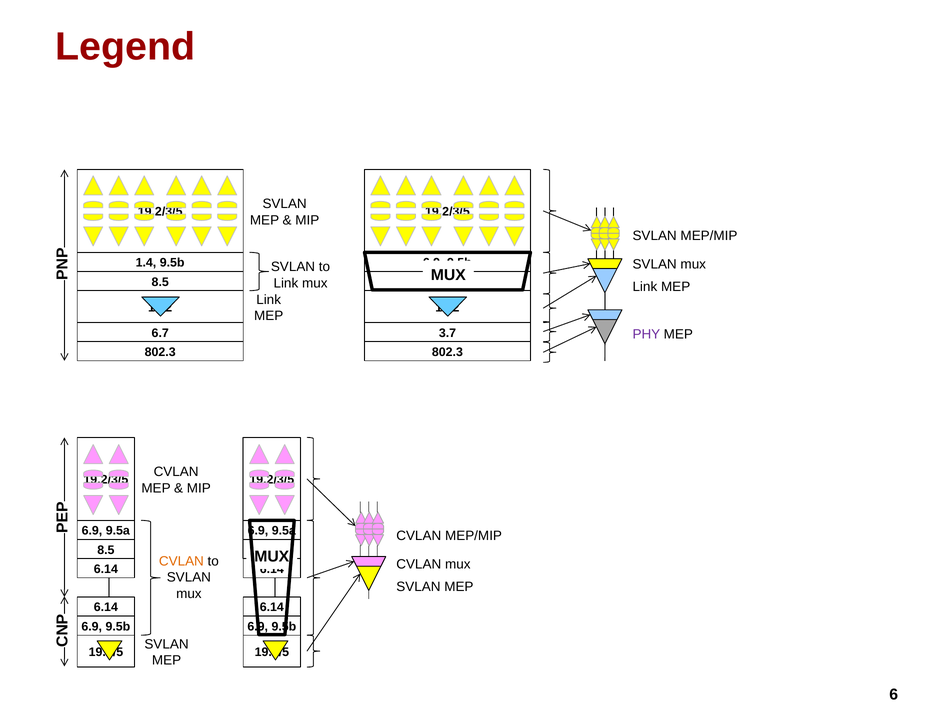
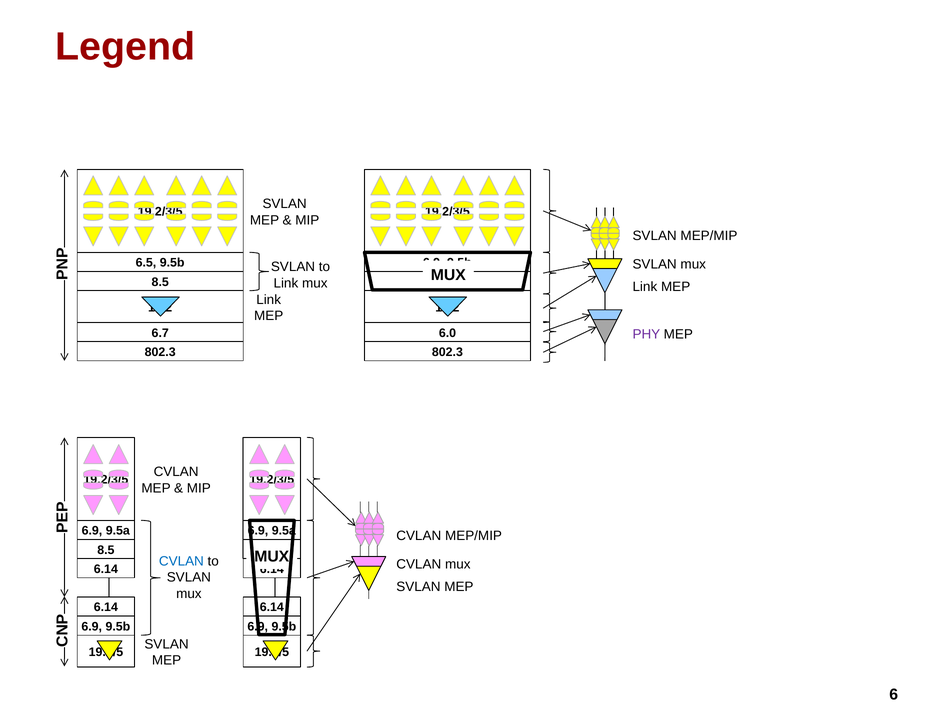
1.4: 1.4 -> 6.5 (146, 263)
3.7: 3.7 -> 6.0 (447, 333)
CVLAN colour: orange -> blue (181, 562)
